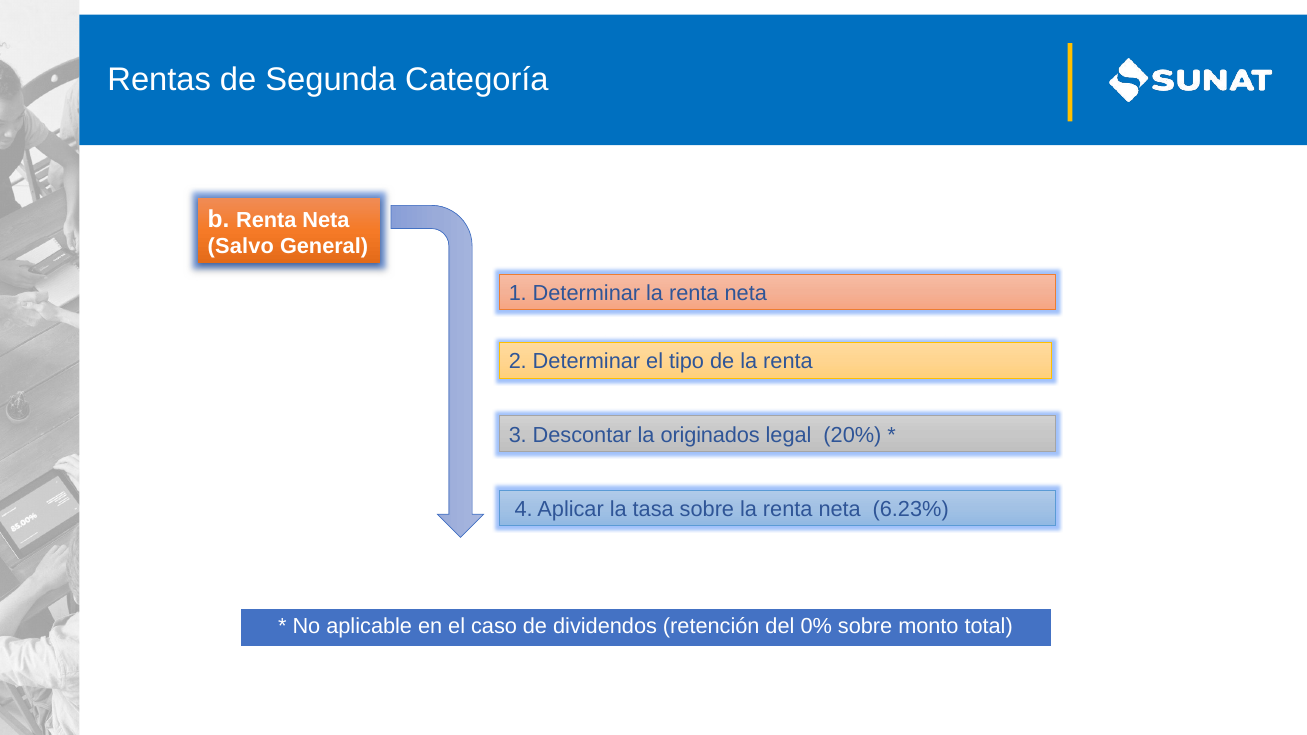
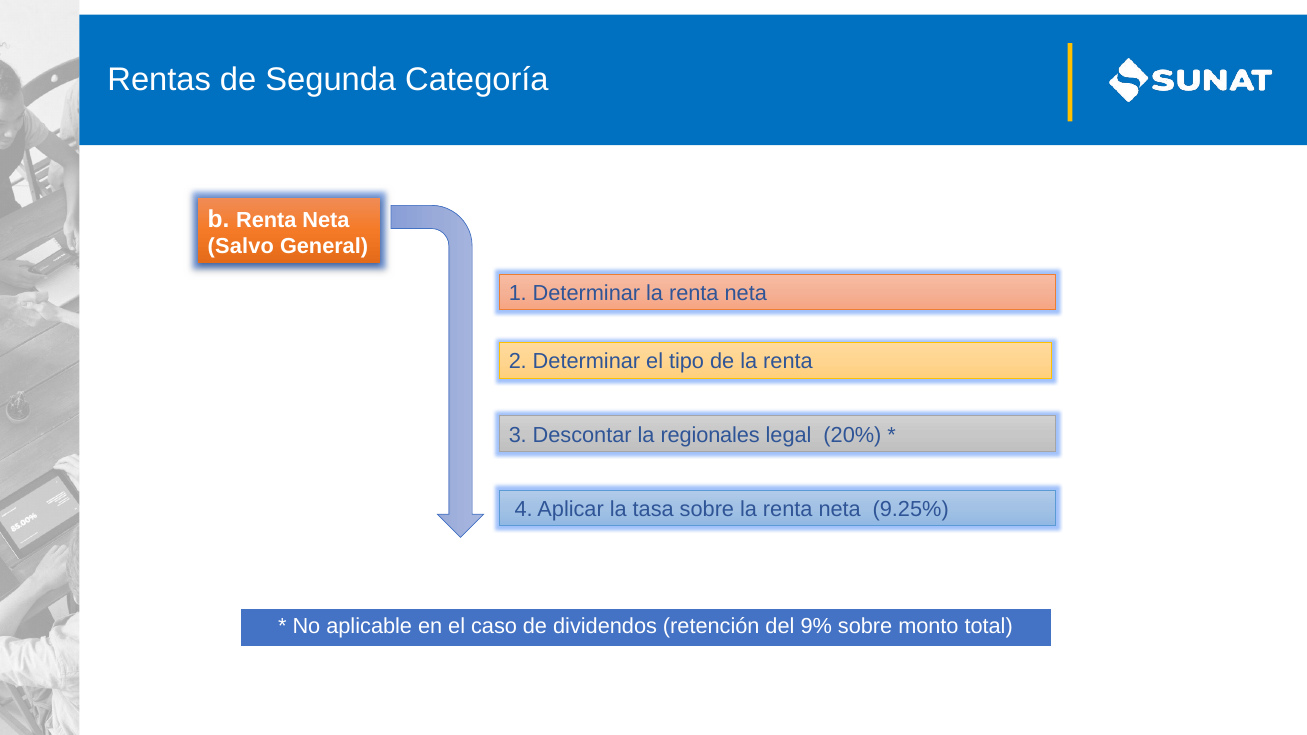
originados: originados -> regionales (710, 435)
6.23%: 6.23% -> 9.25% (911, 510)
0%: 0% -> 9% (816, 626)
